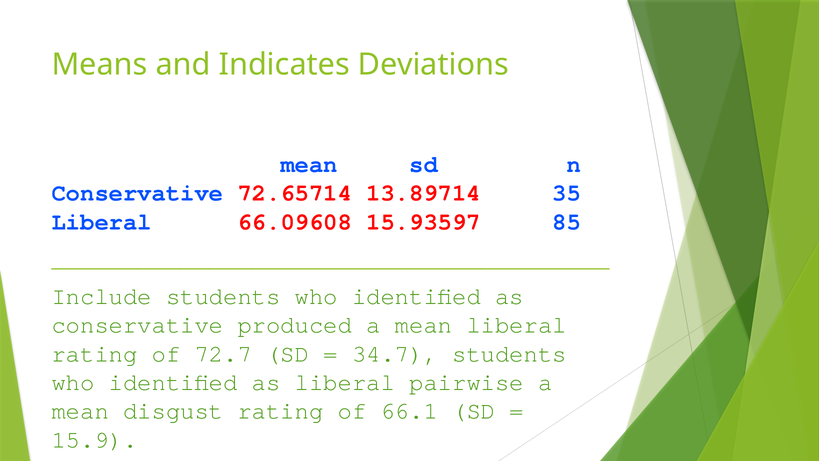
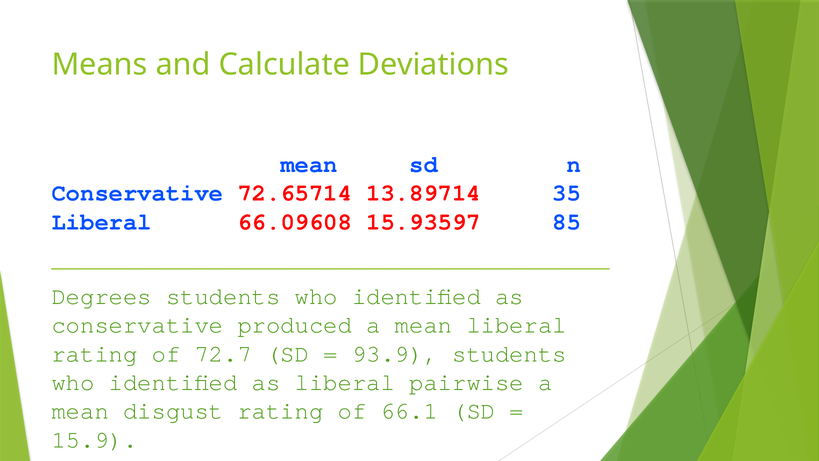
Indicates: Indicates -> Calculate (284, 65)
Include: Include -> Degrees (102, 296)
34.7: 34.7 -> 93.9 (395, 353)
